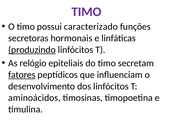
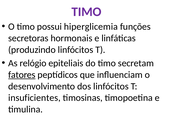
caracterizado: caracterizado -> hiperglicemia (91, 27)
produzindo underline: present -> none (32, 50)
aminoácidos: aminoácidos -> insuficientes (34, 98)
